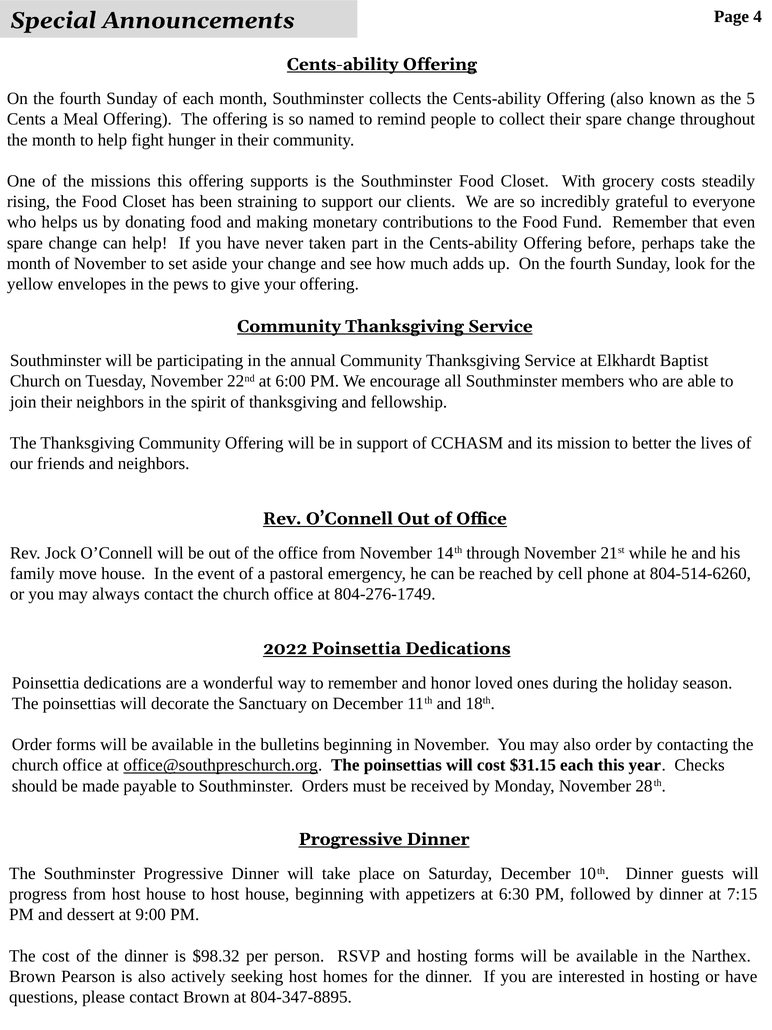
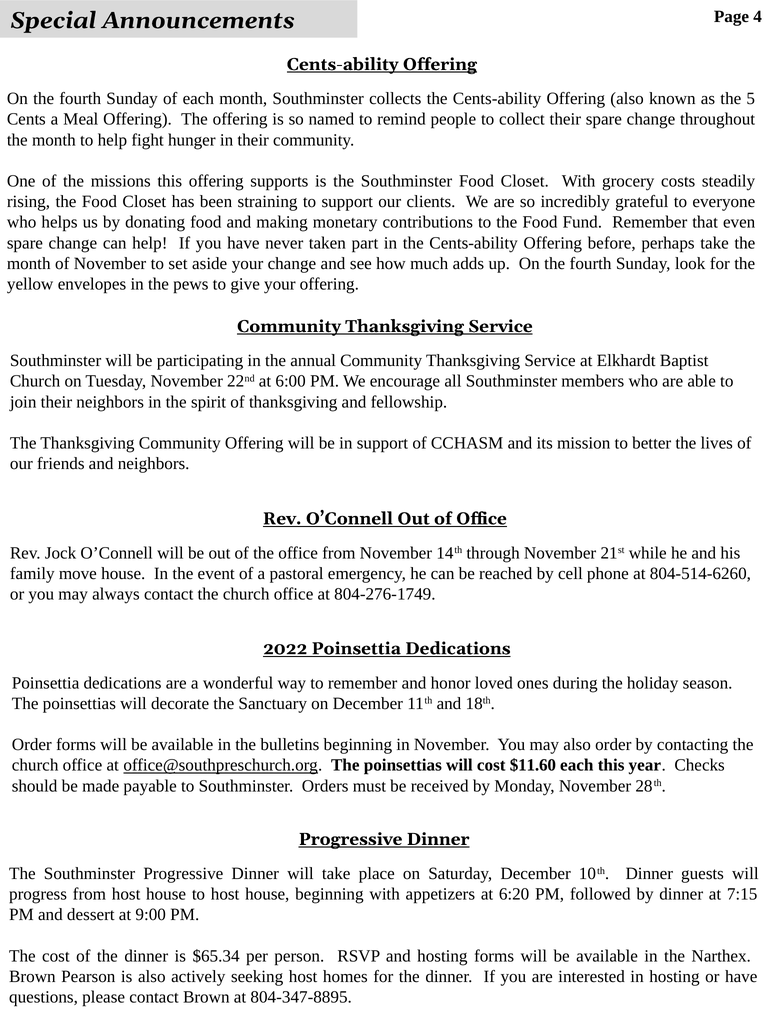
$31.15: $31.15 -> $11.60 (533, 765)
6:30: 6:30 -> 6:20 (514, 894)
$98.32: $98.32 -> $65.34 (216, 955)
